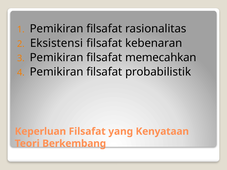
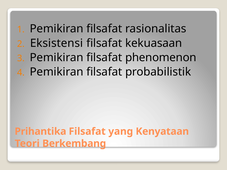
kebenaran: kebenaran -> kekuasaan (154, 43)
memecahkan: memecahkan -> phenomenon (161, 58)
Keperluan: Keperluan -> Prihantika (40, 132)
